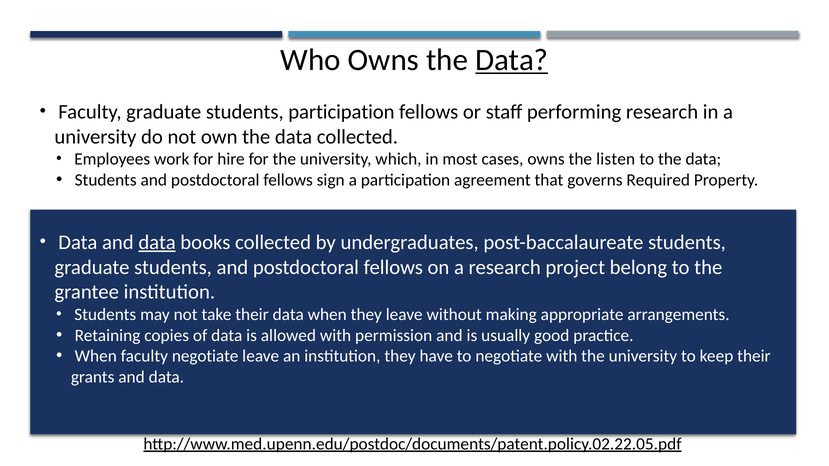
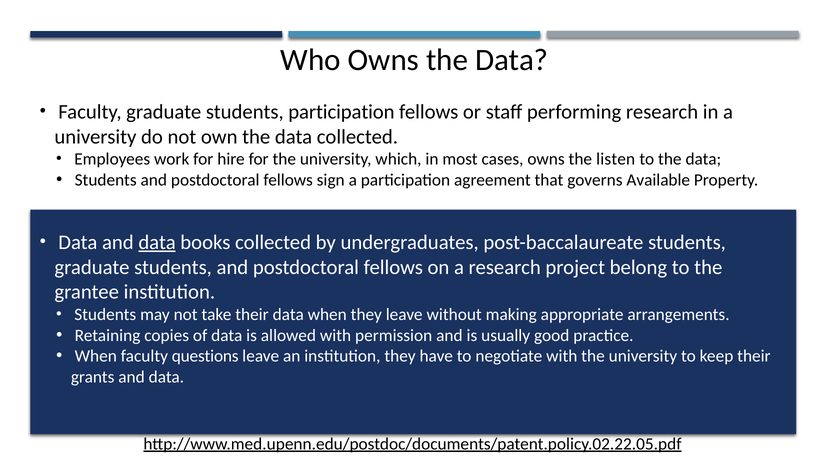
Data underline: present -> none (512, 60)
Required: Required -> Available (658, 180)
faculty negotiate: negotiate -> questions (205, 356)
